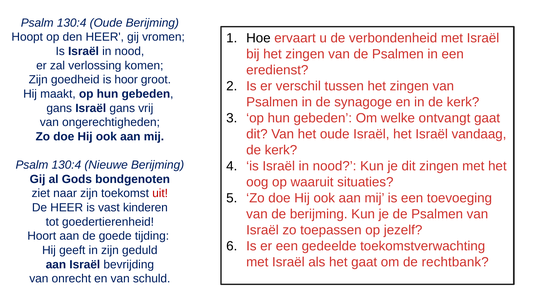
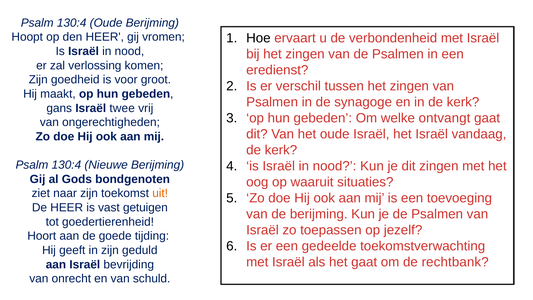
hoor: hoor -> voor (126, 80)
Israël gans: gans -> twee (122, 108)
uit colour: red -> orange (160, 193)
kinderen: kinderen -> getuigen (145, 208)
